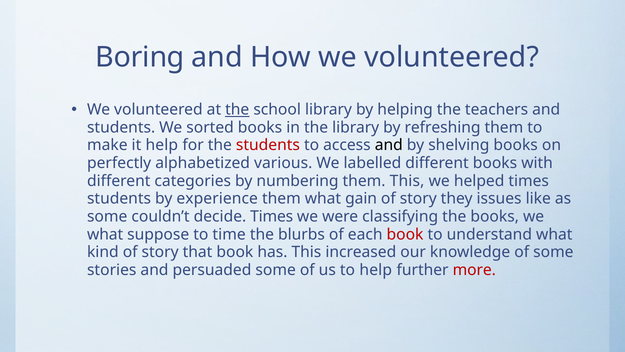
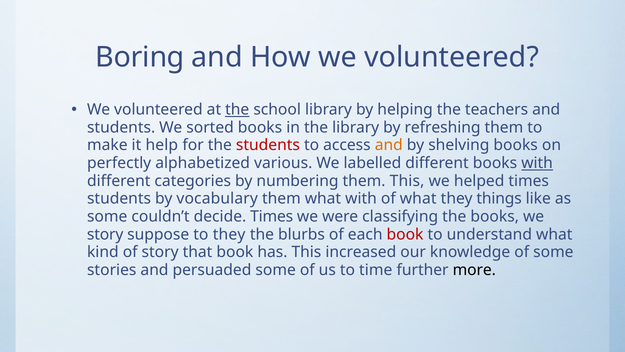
and colour: black -> orange (389, 145)
with underline: none -> present (537, 163)
experience: experience -> vocabulary (217, 199)
what gain: gain -> with (361, 199)
story: story -> what (418, 199)
issues: issues -> things (499, 199)
what: what -> story (105, 234)
to time: time -> they (229, 234)
to help: help -> time (376, 270)
more colour: red -> black (474, 270)
